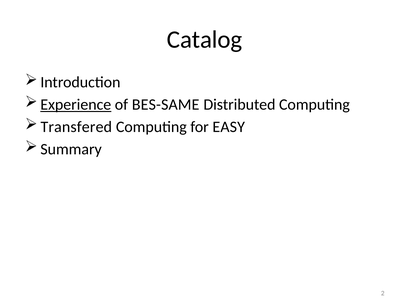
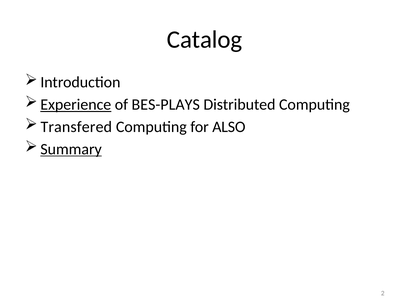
BES-SAME: BES-SAME -> BES-PLAYS (166, 105)
EASY: EASY -> ALSO (229, 127)
Summary underline: none -> present (71, 149)
